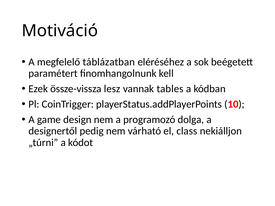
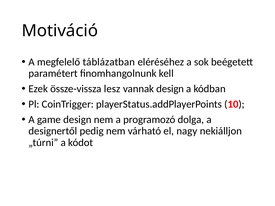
vannak tables: tables -> design (170, 89)
class: class -> nagy (187, 131)
